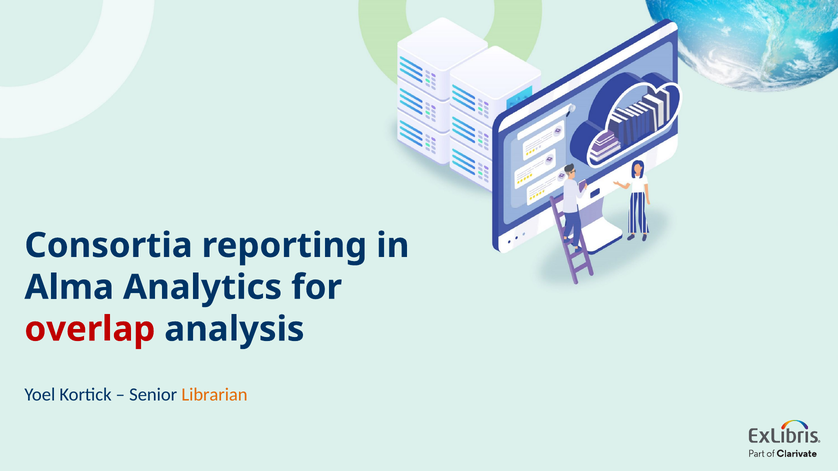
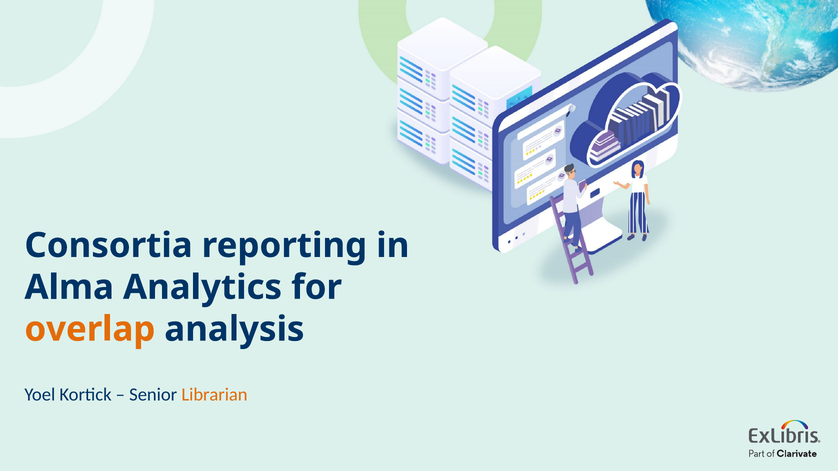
overlap colour: red -> orange (90, 329)
